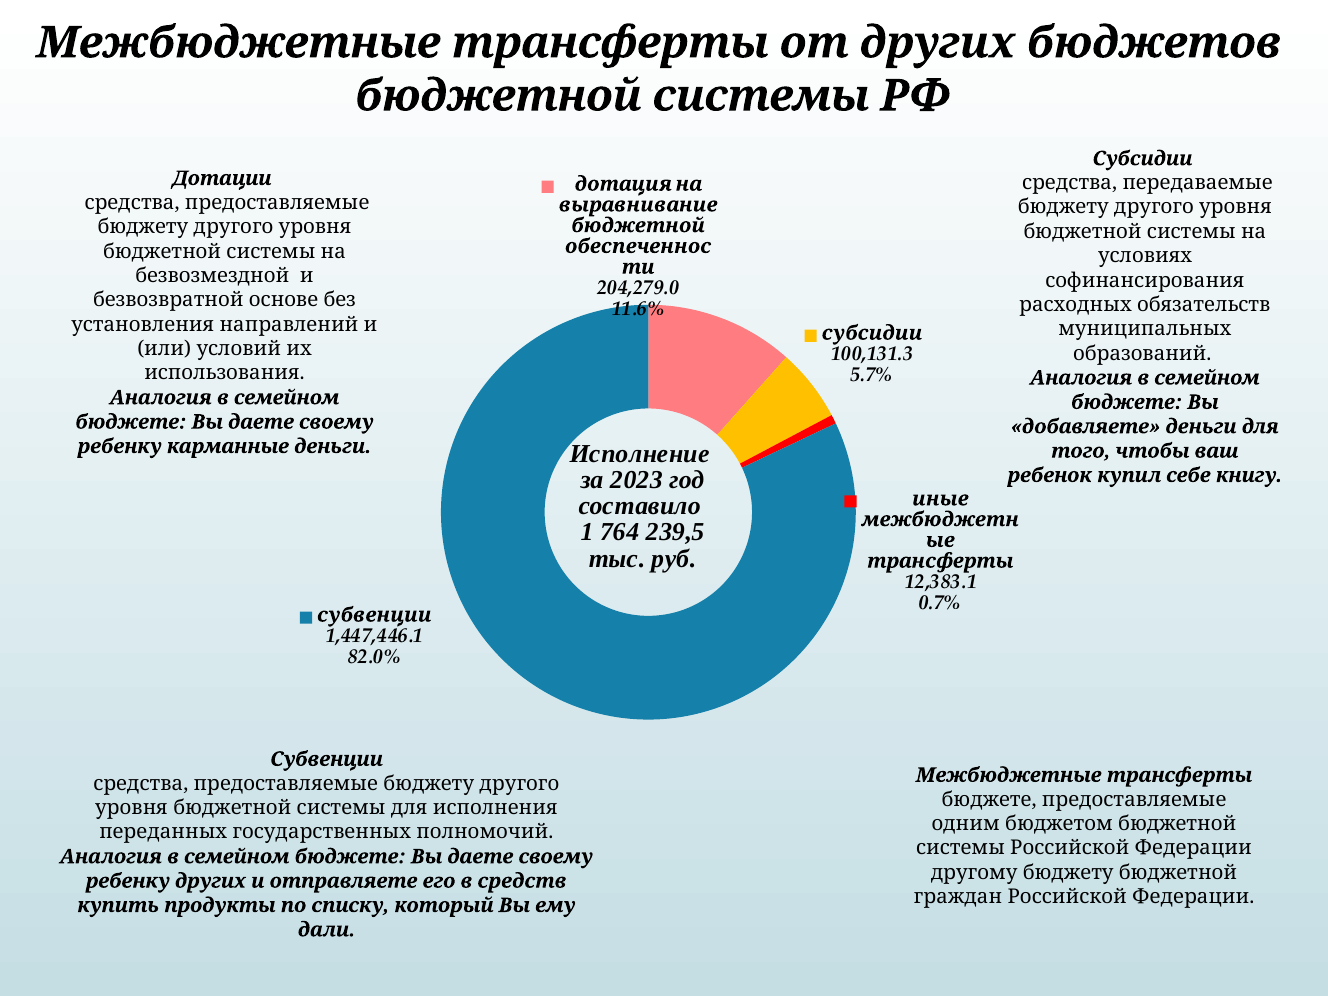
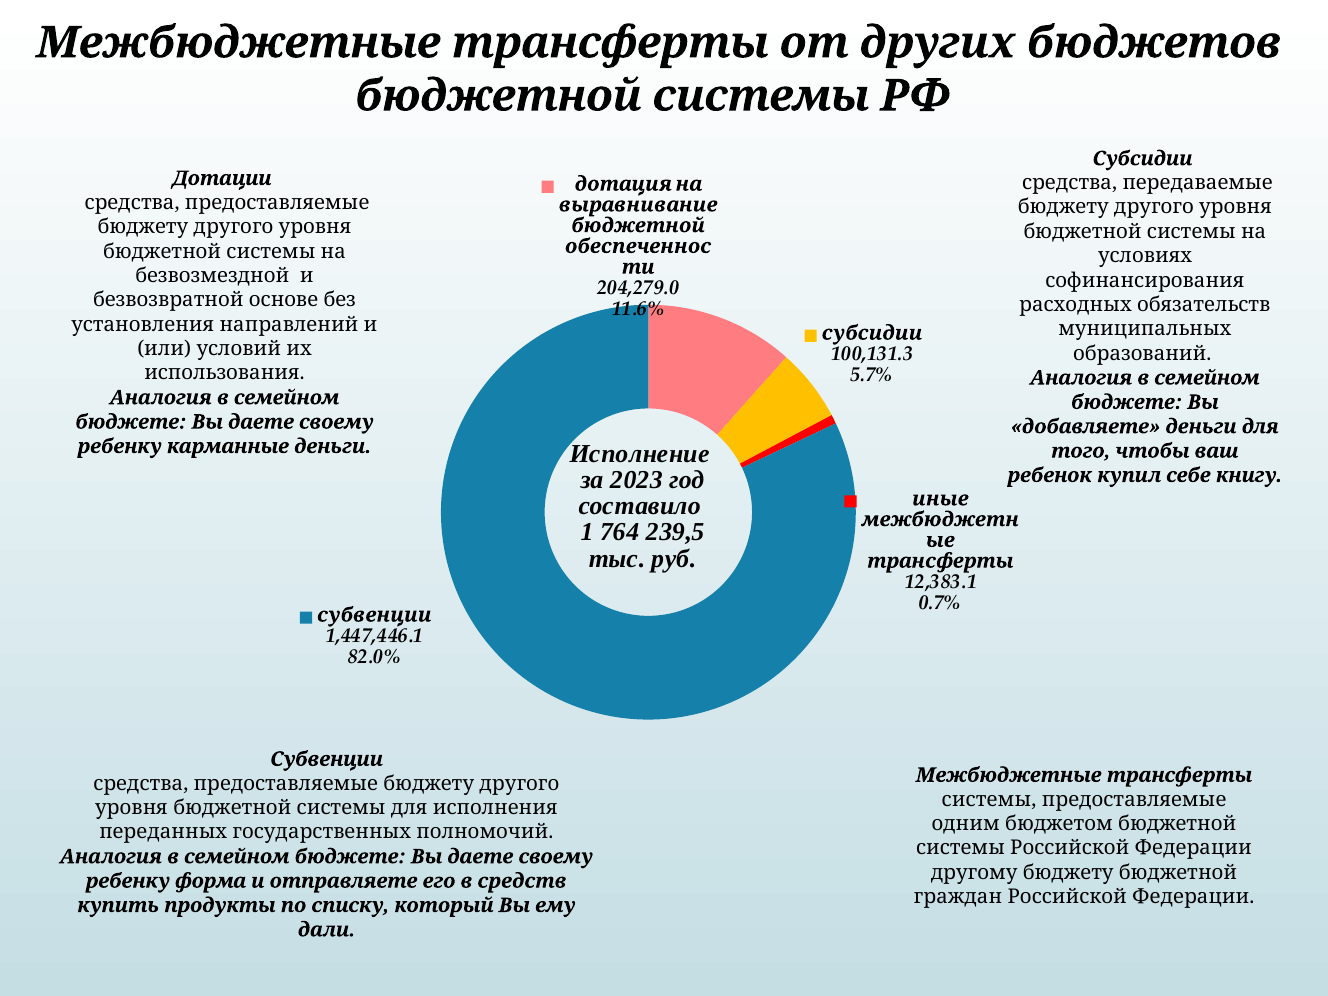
бюджете: бюджете -> системы (989, 800)
ребенку других: других -> форма (211, 881)
